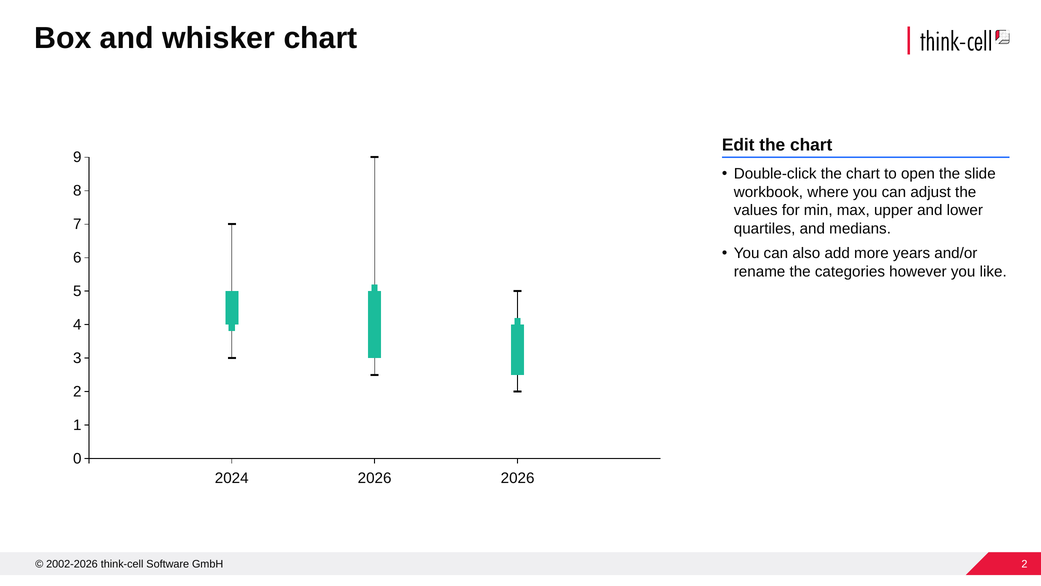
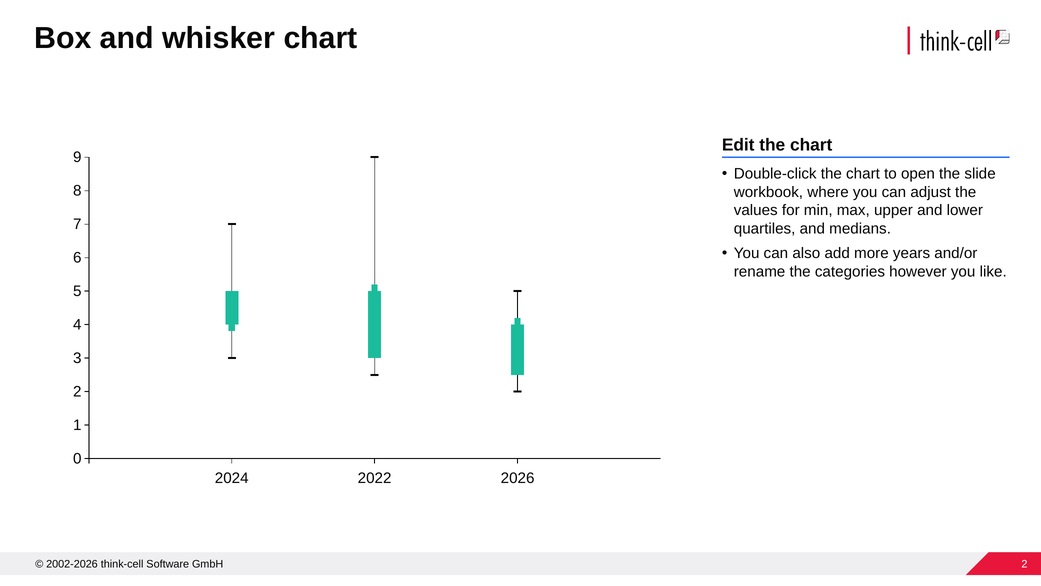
2024 2026: 2026 -> 2022 (375, 478)
